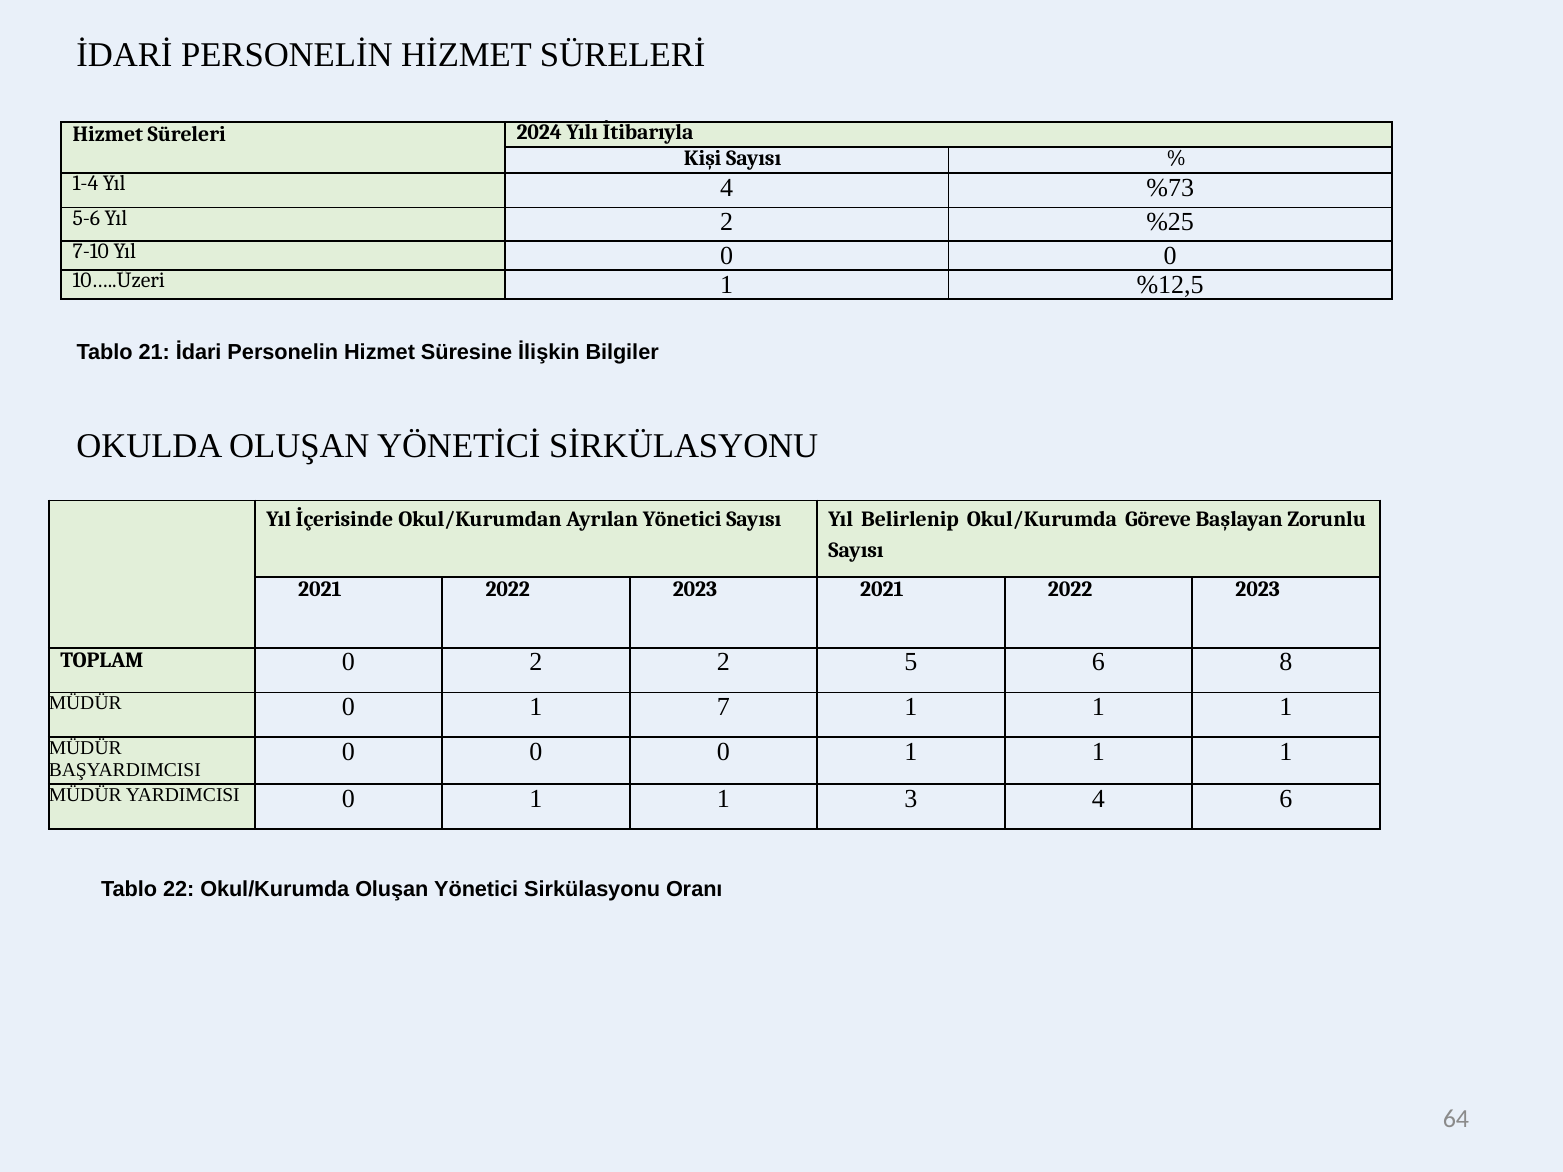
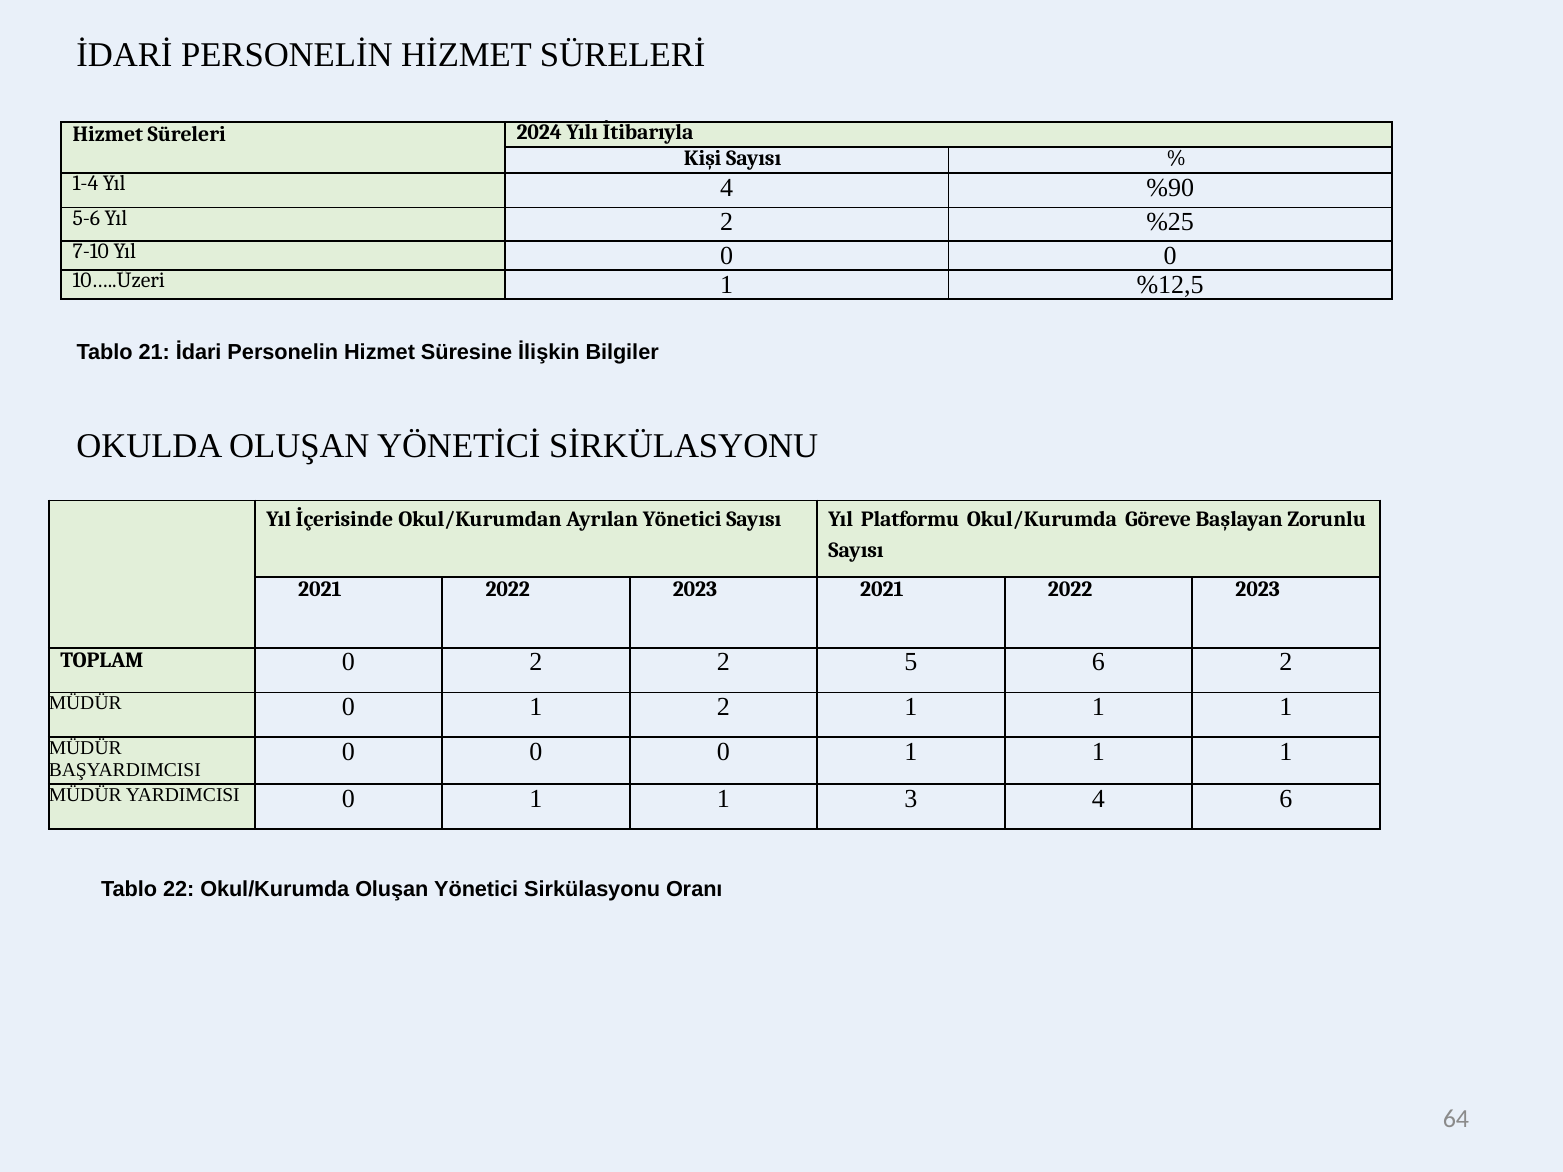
%73: %73 -> %90 (1170, 188)
Belirlenip: Belirlenip -> Platformu (910, 519)
6 8: 8 -> 2 (1286, 663)
1 7: 7 -> 2 (723, 707)
